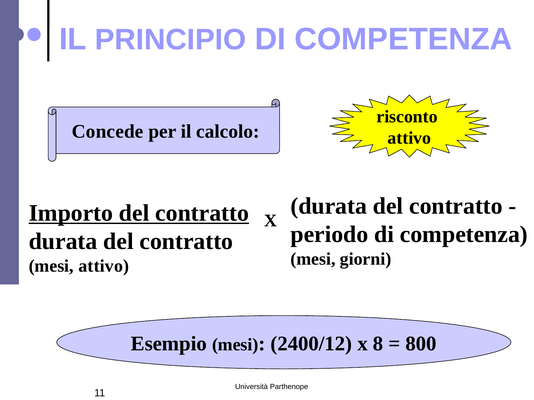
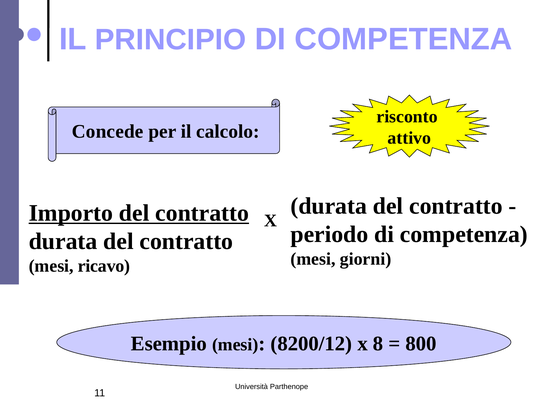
mesi attivo: attivo -> ricavo (104, 266)
2400/12: 2400/12 -> 8200/12 (311, 344)
